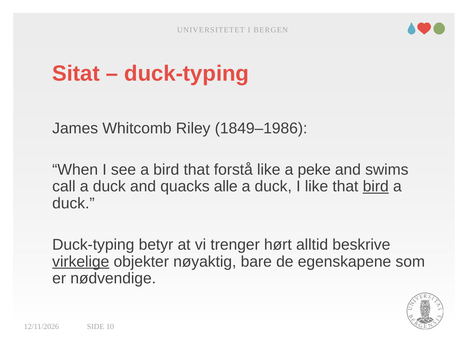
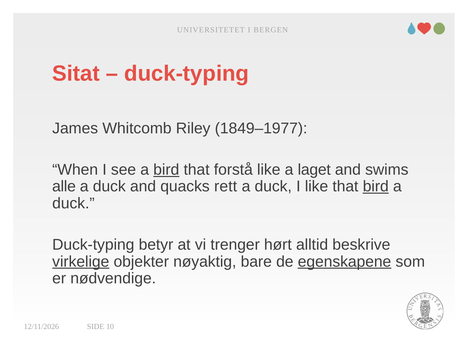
1849–1986: 1849–1986 -> 1849–1977 (261, 128)
bird underline: none -> present (166, 170)
peke: peke -> laget (314, 170)
call: call -> alle (64, 187)
alle: alle -> rett (226, 187)
egenskapene underline: none -> present (345, 262)
